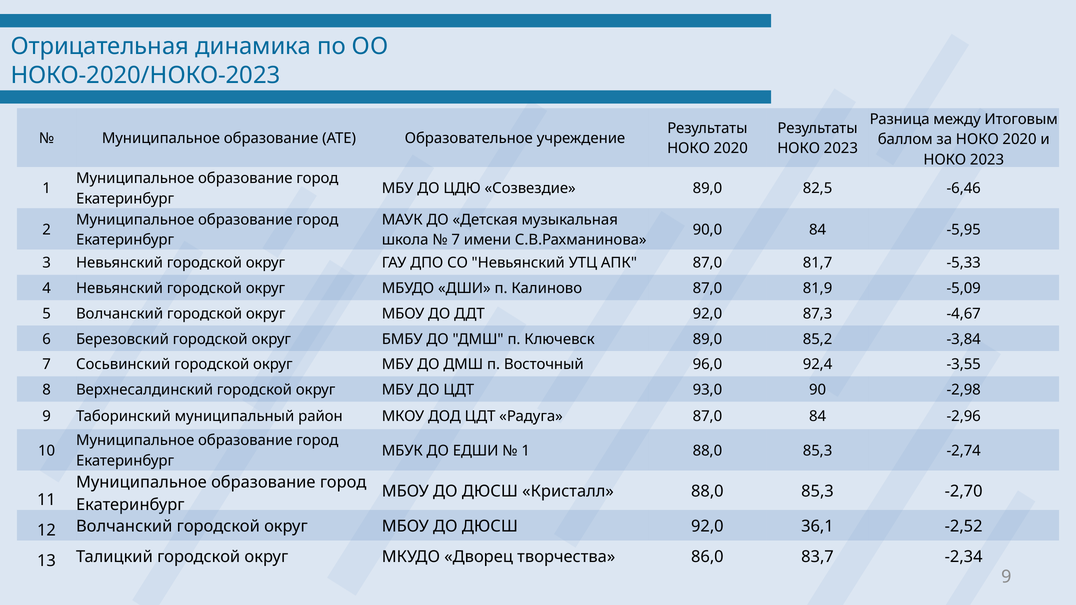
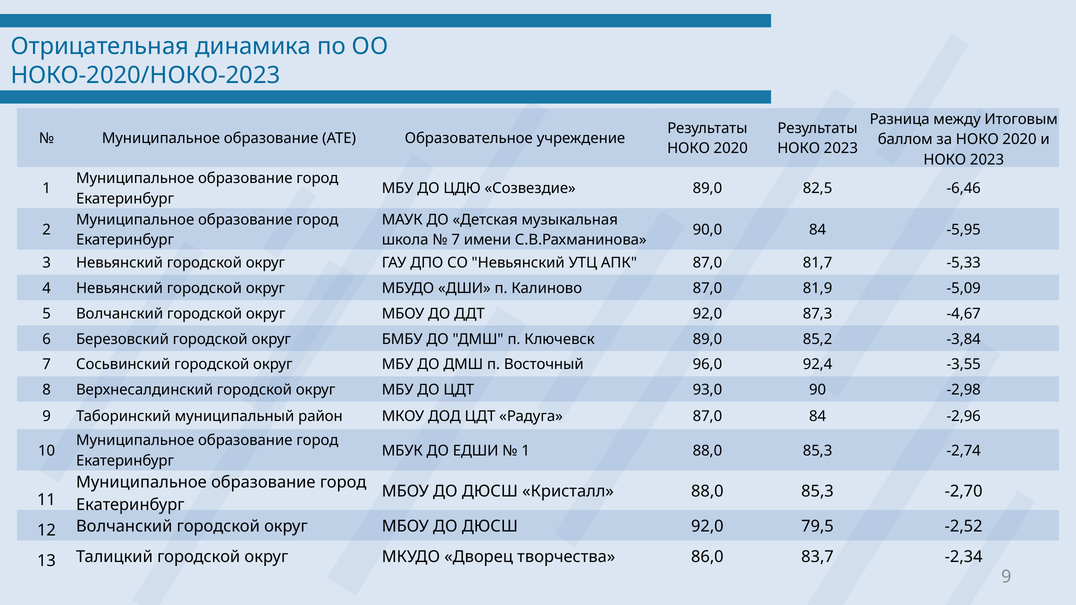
36,1: 36,1 -> 79,5 (818, 526)
